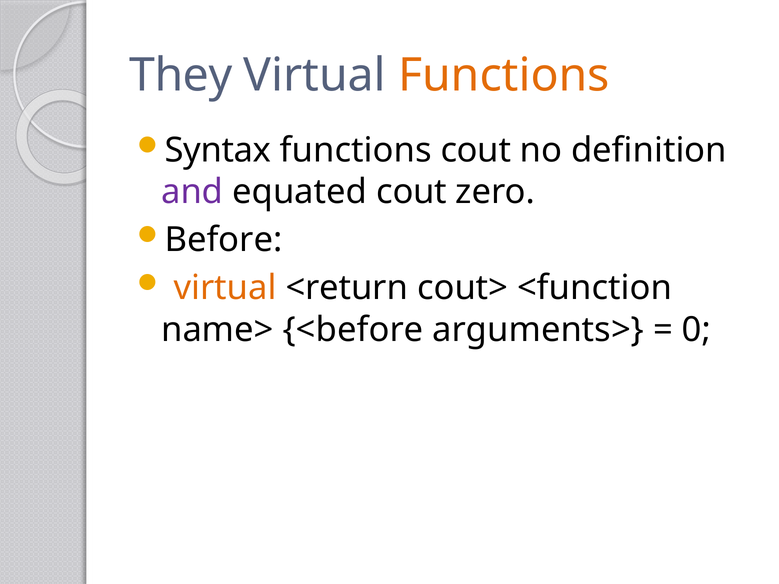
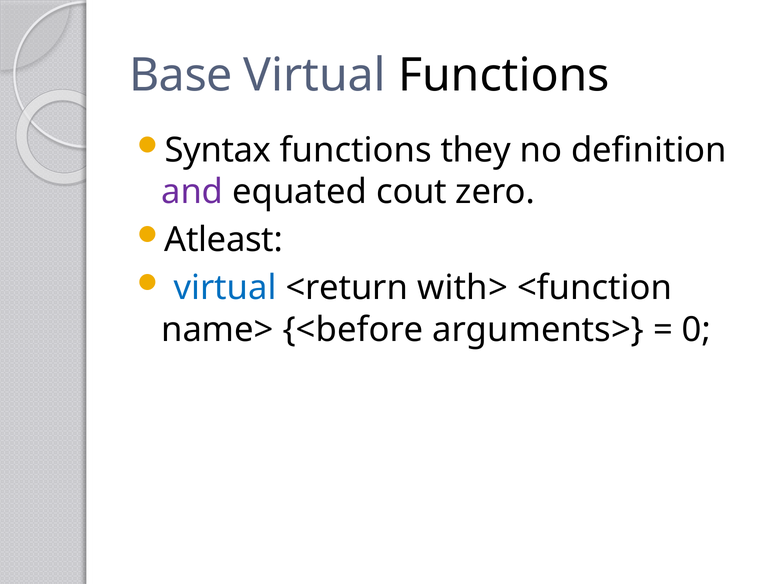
They: They -> Base (181, 75)
Functions colour: orange -> black (504, 75)
functions cout: cout -> they (476, 150)
Before: Before -> Atleast (224, 240)
virtual colour: orange -> blue (225, 288)
cout>: cout> -> with> (462, 288)
